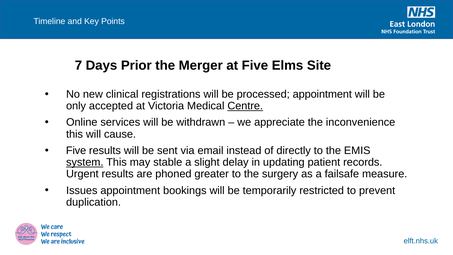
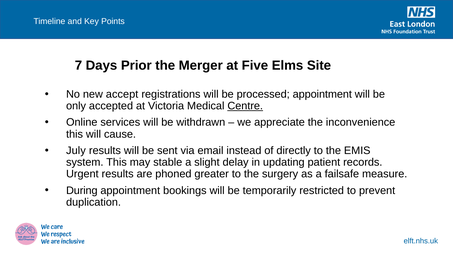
clinical: clinical -> accept (122, 94)
Five: Five -> July (76, 150)
system underline: present -> none (85, 162)
Issues: Issues -> During (82, 190)
